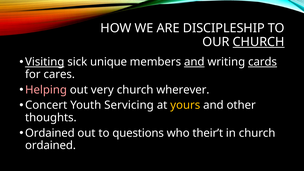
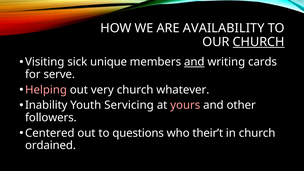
DISCIPLESHIP: DISCIPLESHIP -> AVAILABILITY (224, 28)
Visiting underline: present -> none (45, 62)
cards underline: present -> none (263, 62)
cares: cares -> serve (59, 74)
wherever: wherever -> whatever (183, 90)
Concert: Concert -> Inability (46, 105)
yours colour: yellow -> pink (185, 105)
thoughts: thoughts -> followers (51, 118)
Ordained: Ordained -> Centered (50, 133)
